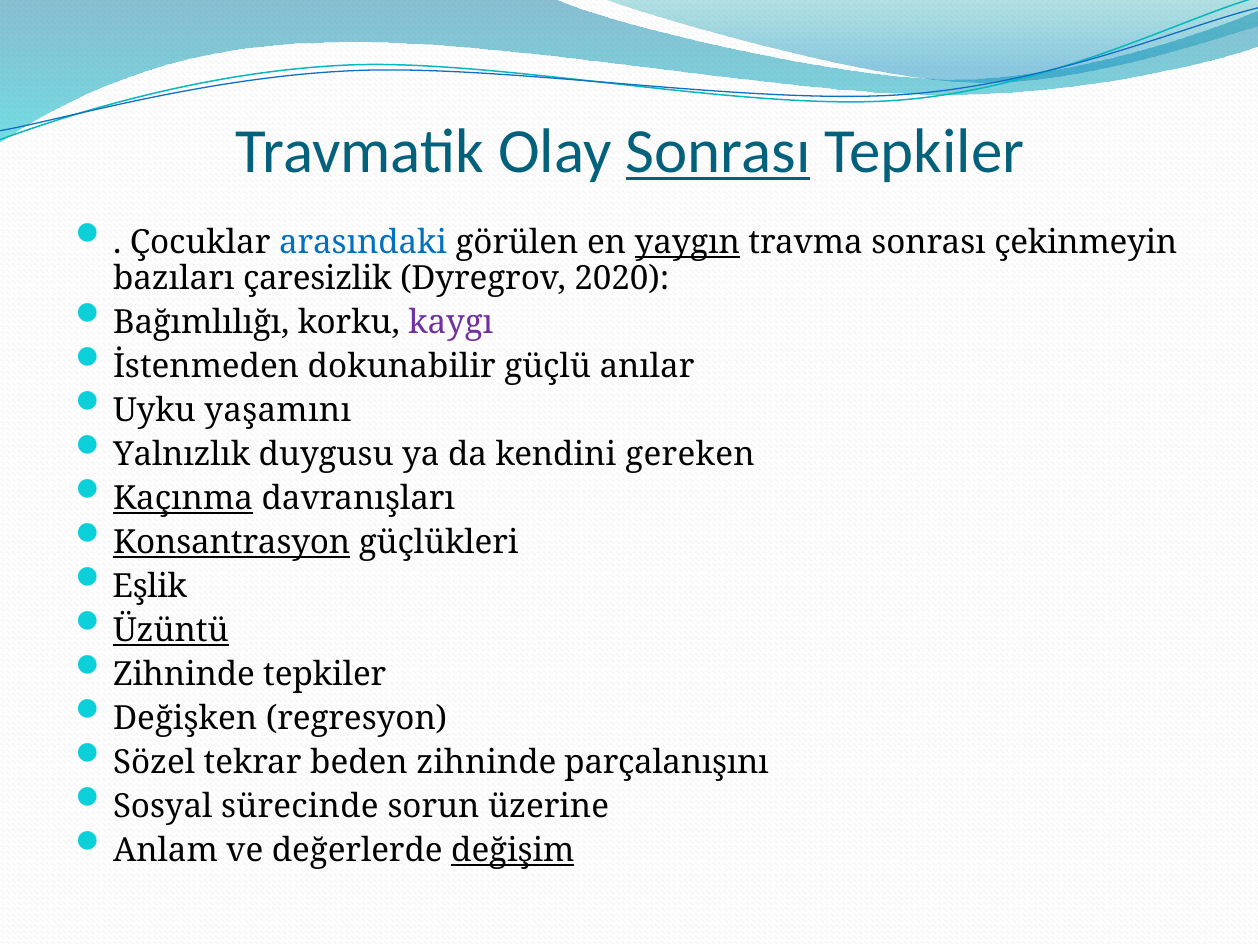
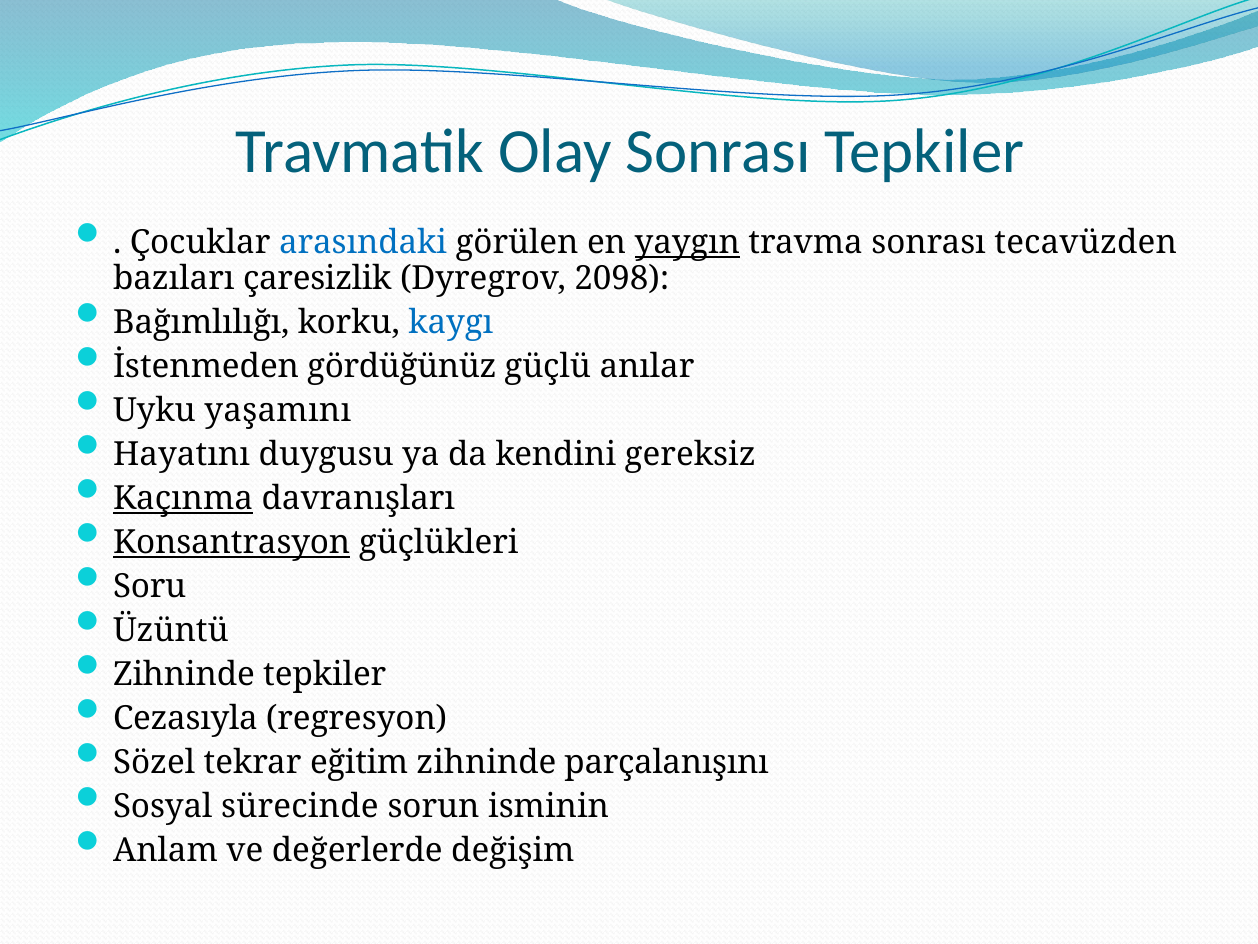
Sonrası underline: present -> none (718, 151)
çekinmeyin: çekinmeyin -> tecavüzden (1086, 243)
2020: 2020 -> 2098 (622, 278)
kaygı colour: purple -> blue (451, 322)
dokunabilir: dokunabilir -> gördüğünüz (402, 366)
Yalnızlık: Yalnızlık -> Hayatını (182, 454)
gereken: gereken -> gereksiz (690, 454)
Eşlik: Eşlik -> Soru (150, 586)
Üzüntü underline: present -> none (171, 630)
Değişken: Değişken -> Cezasıyla (185, 718)
beden: beden -> eğitim (359, 762)
üzerine: üzerine -> isminin (549, 806)
değişim underline: present -> none (513, 850)
